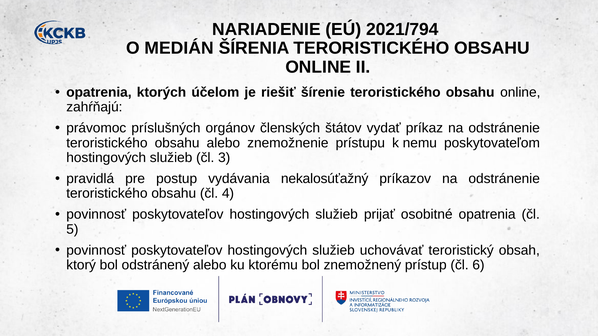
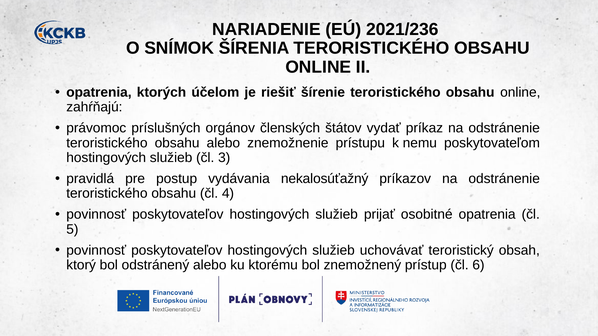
2021/794: 2021/794 -> 2021/236 (402, 29)
MEDIÁN: MEDIÁN -> SNÍMOK (179, 48)
